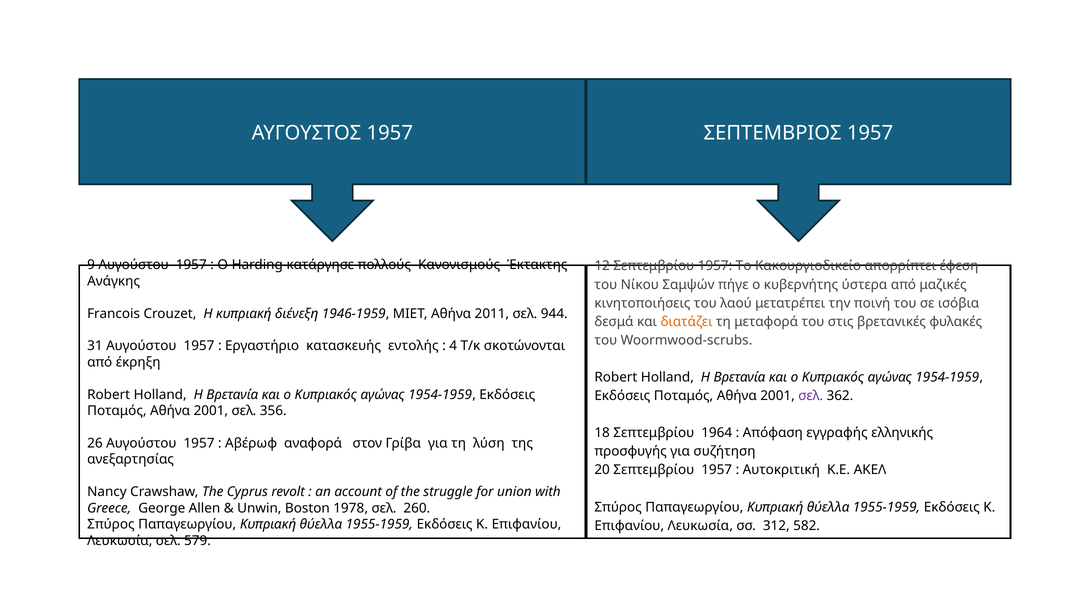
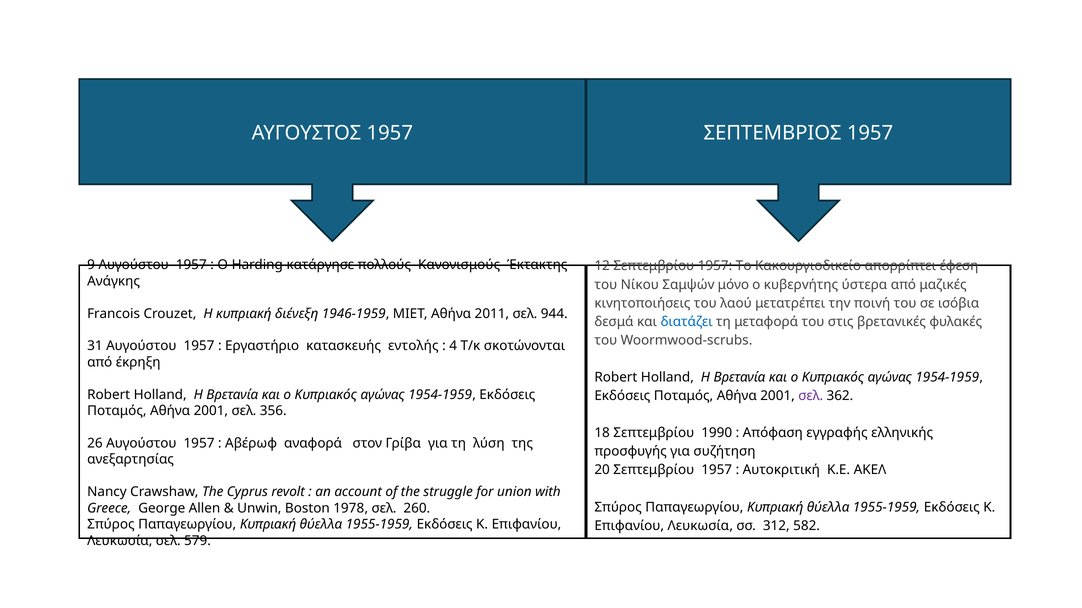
πήγε: πήγε -> μόνο (733, 285)
διατάζει colour: orange -> blue (687, 322)
1964: 1964 -> 1990 (717, 433)
